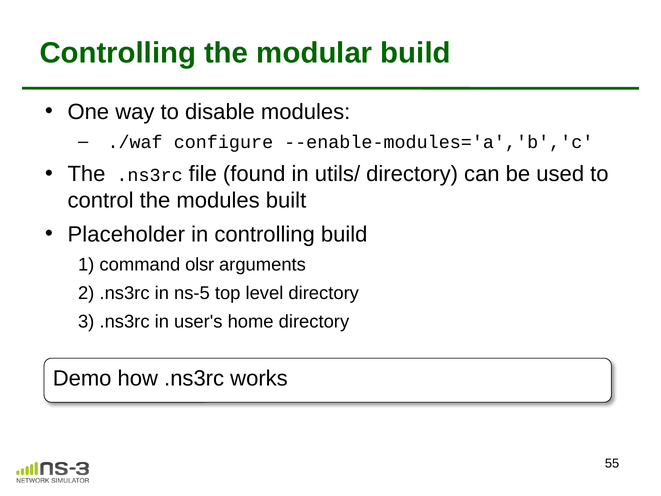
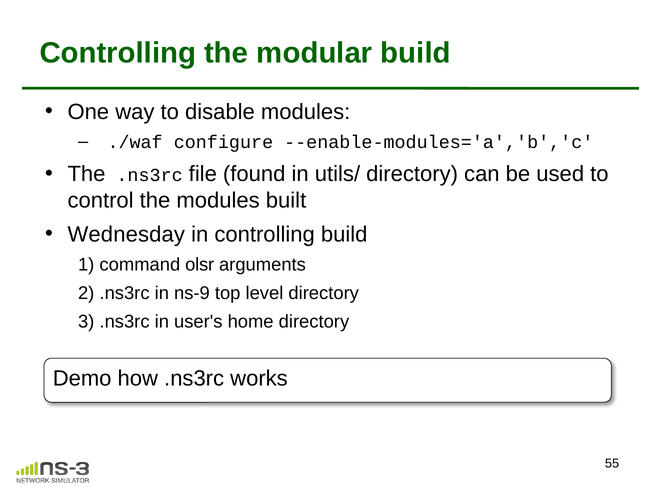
Placeholder: Placeholder -> Wednesday (126, 234)
ns-5: ns-5 -> ns-9 (192, 293)
